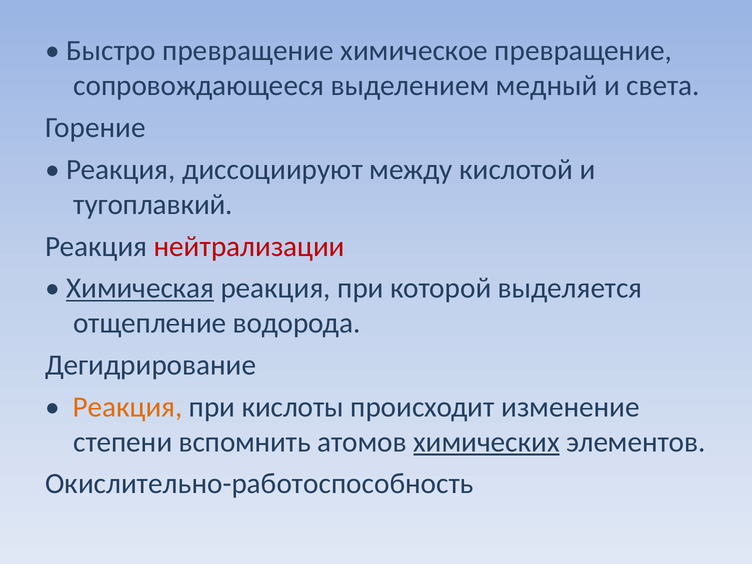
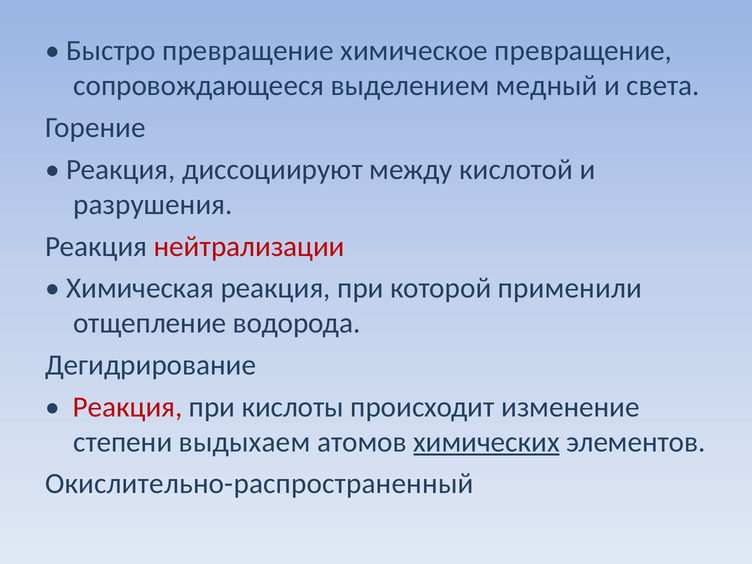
тугоплавкий: тугоплавкий -> разрушения (153, 205)
Химическая underline: present -> none (140, 288)
выделяется: выделяется -> применили (570, 288)
Реакция colour: orange -> red (128, 407)
вспомнить: вспомнить -> выдыхаем (245, 442)
Окислительно-работоспособность: Окислительно-работоспособность -> Окислительно-распространенный (259, 484)
